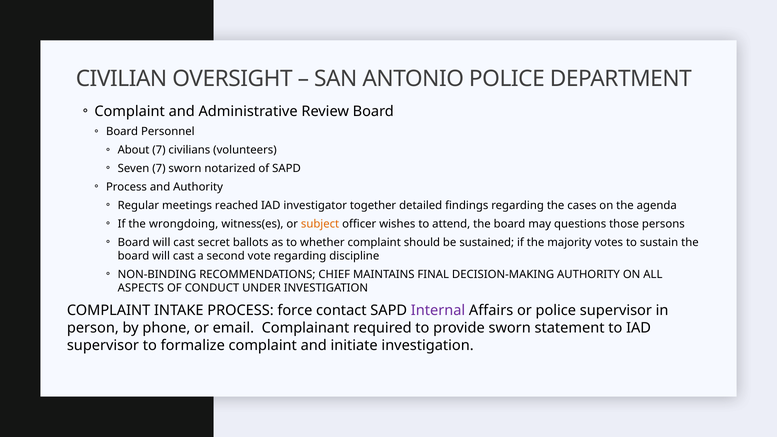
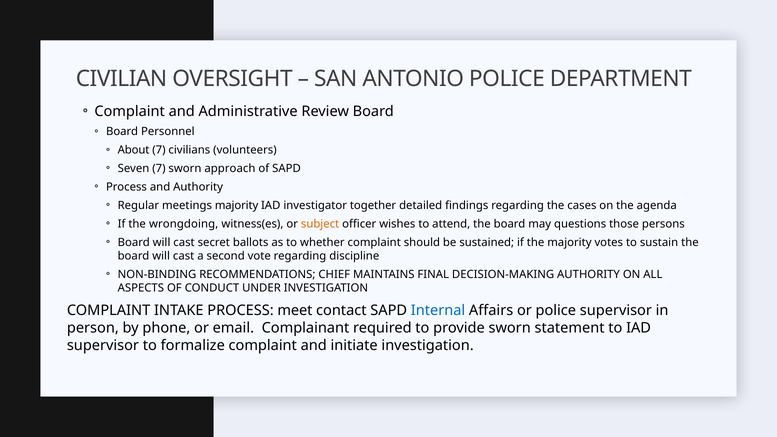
notarized: notarized -> approach (230, 168)
meetings reached: reached -> majority (237, 205)
force: force -> meet (295, 311)
Internal colour: purple -> blue (438, 311)
